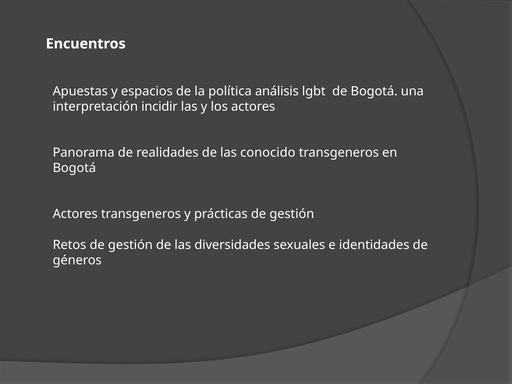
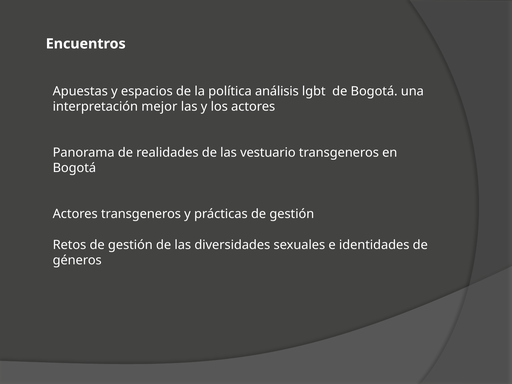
incidir: incidir -> mejor (159, 107)
conocido: conocido -> vestuario (268, 153)
